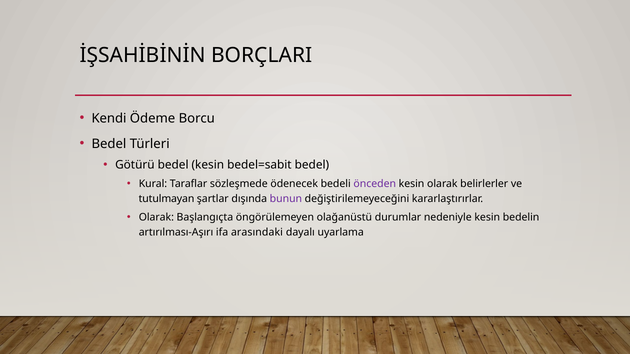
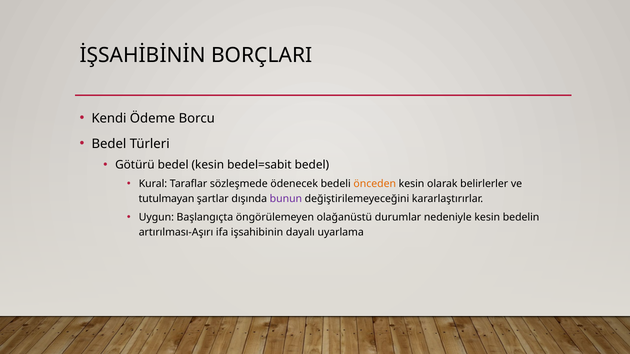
önceden colour: purple -> orange (375, 184)
Olarak: Olarak -> Uygun (156, 217)
arasındaki: arasındaki -> işsahibinin (257, 233)
